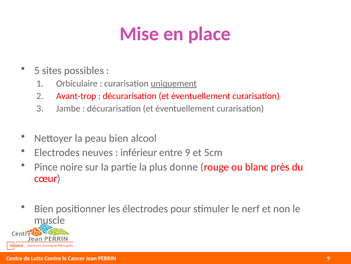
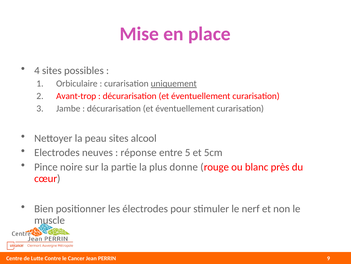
5: 5 -> 4 (37, 70)
peau bien: bien -> sites (119, 138)
inférieur: inférieur -> réponse (139, 152)
entre 9: 9 -> 5 (188, 152)
